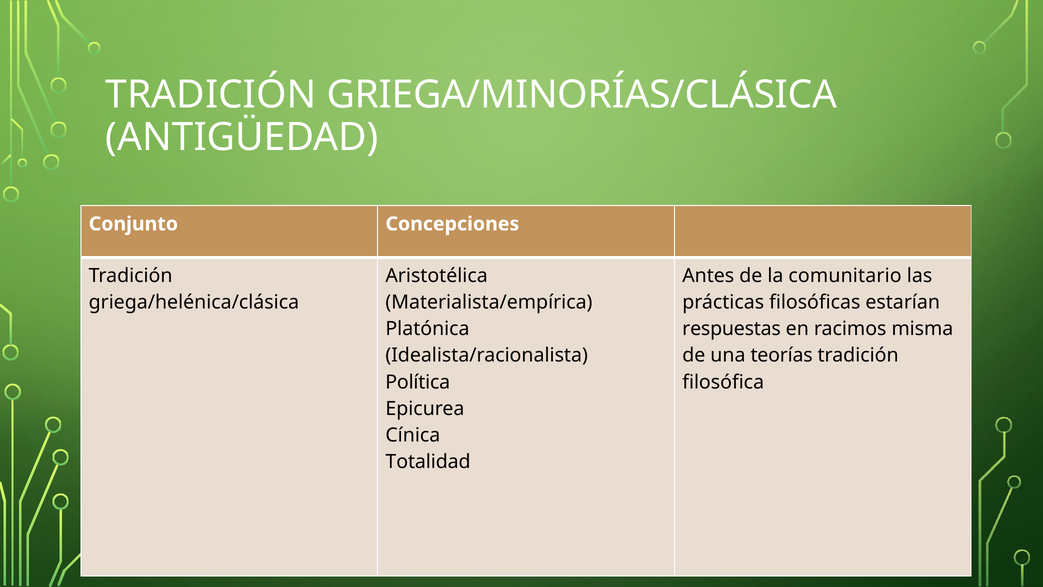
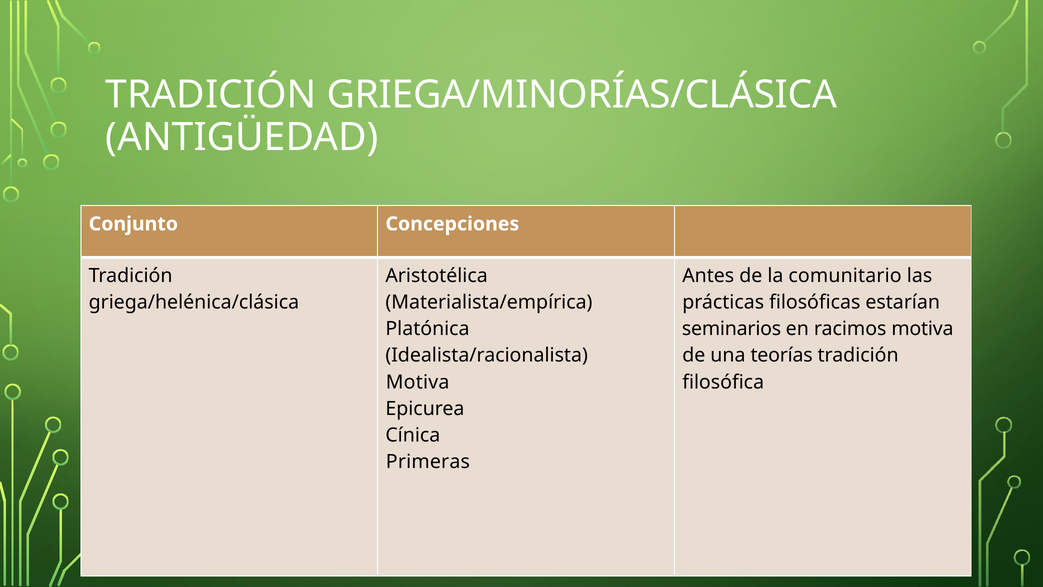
respuestas: respuestas -> seminarios (732, 329)
racimos misma: misma -> motiva (922, 329)
Política: Política -> Motiva (418, 382)
Totalidad: Totalidad -> Primeras (428, 462)
